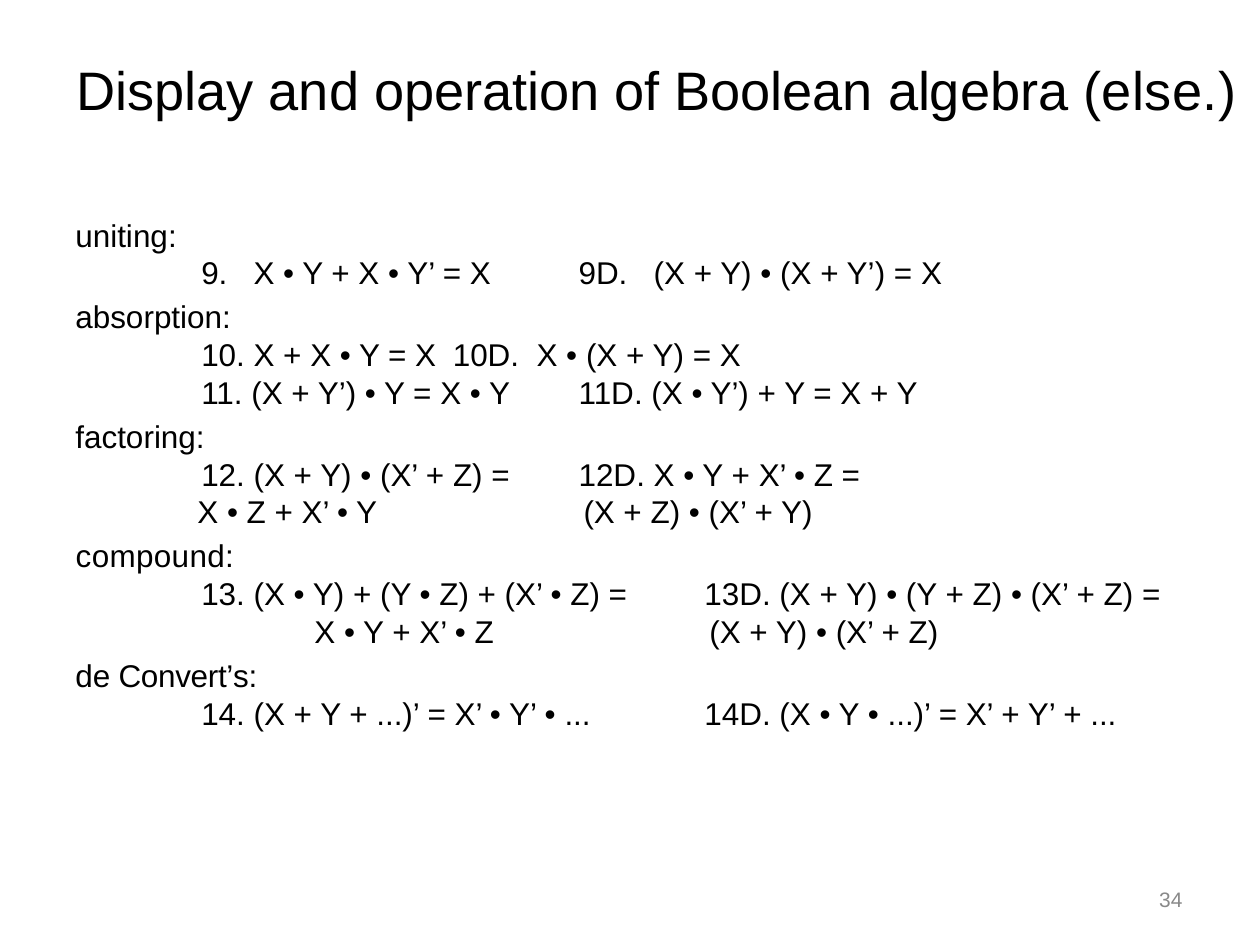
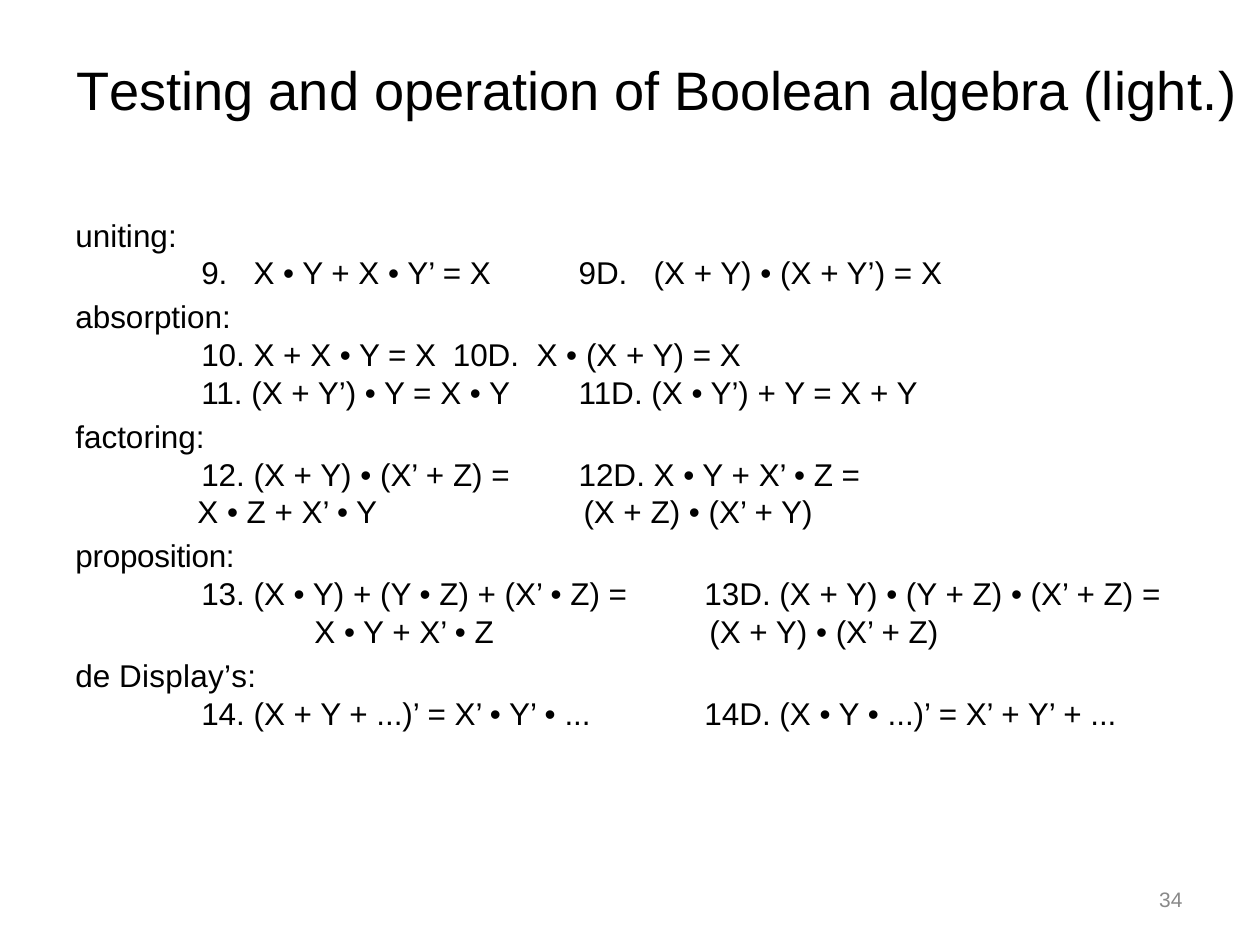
Display: Display -> Testing (165, 93)
else: else -> light (1160, 93)
compound: compound -> proposition (155, 558)
Convert’s: Convert’s -> Display’s (188, 677)
